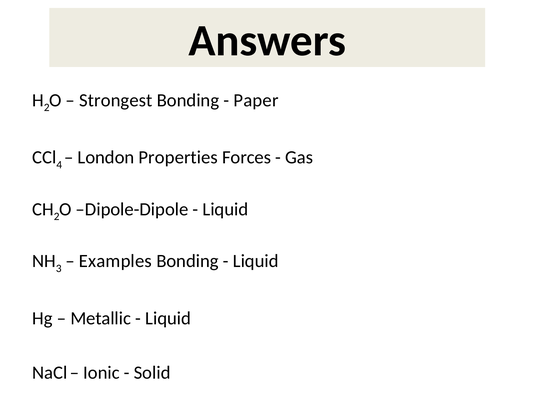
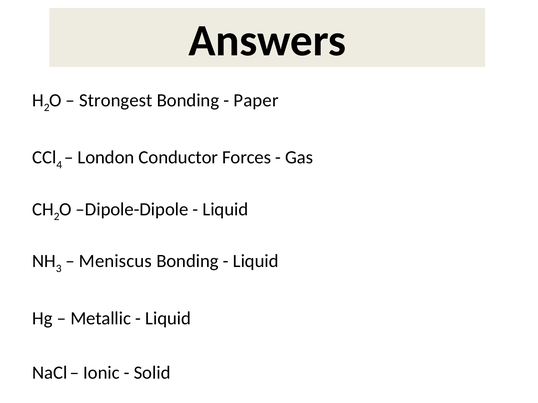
Properties: Properties -> Conductor (178, 158)
Examples: Examples -> Meniscus (115, 261)
